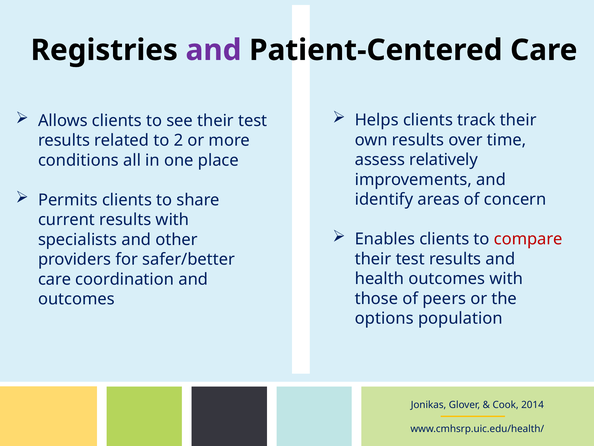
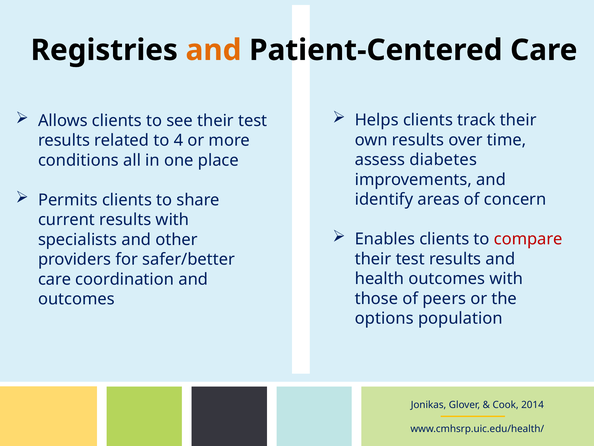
and colour: purple -> orange (214, 50)
2: 2 -> 4 (178, 140)
relatively: relatively -> diabetes (443, 160)
